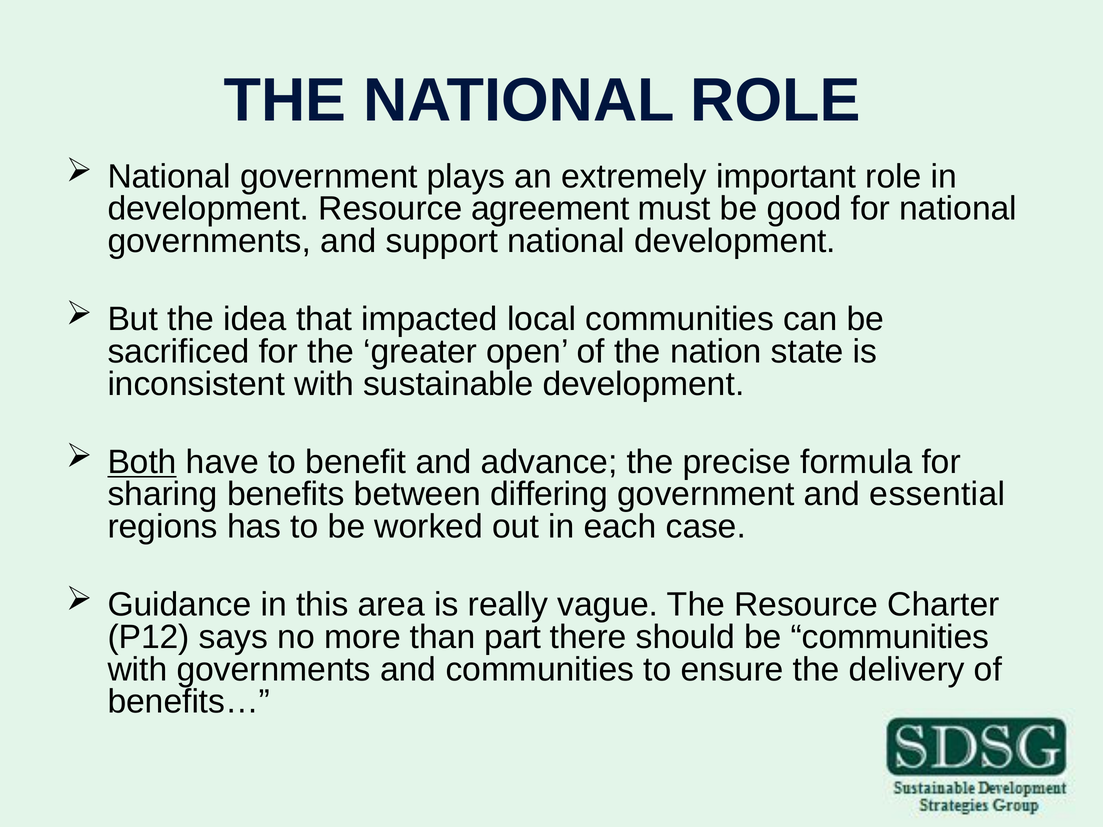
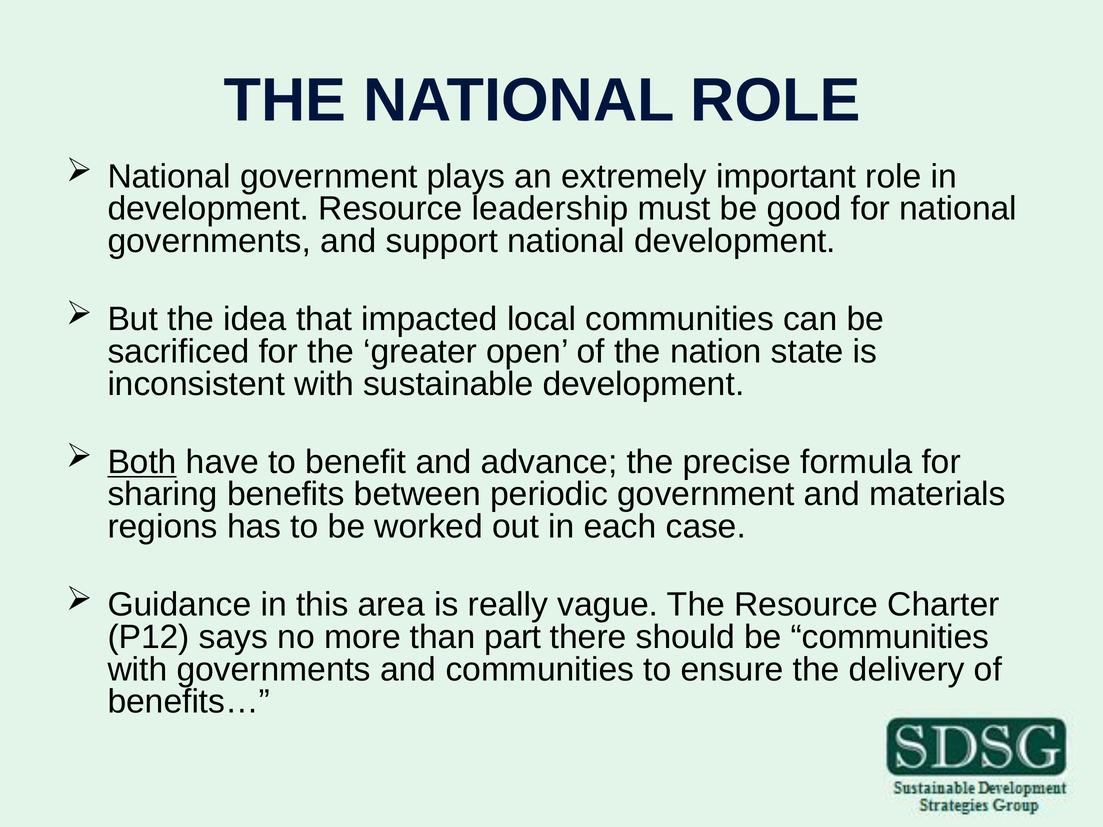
agreement: agreement -> leadership (550, 209)
differing: differing -> periodic (549, 495)
essential: essential -> materials (937, 495)
